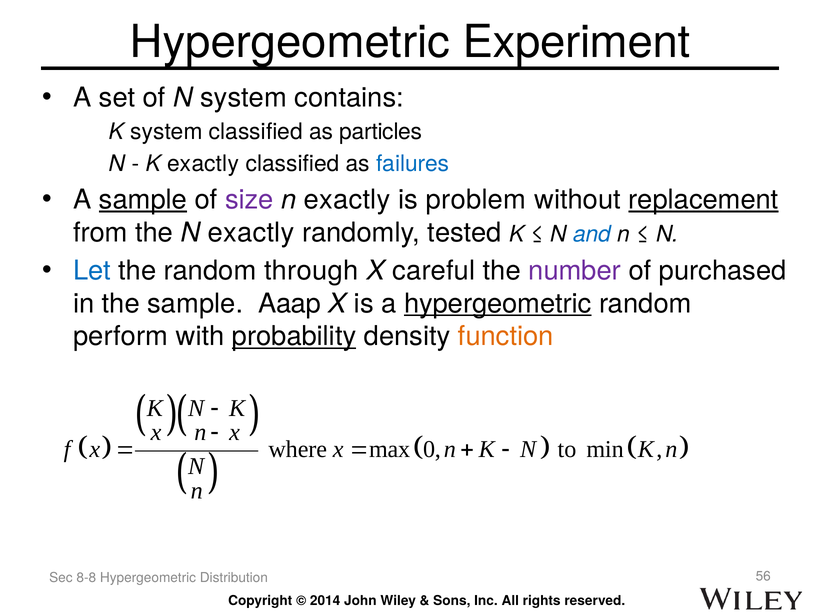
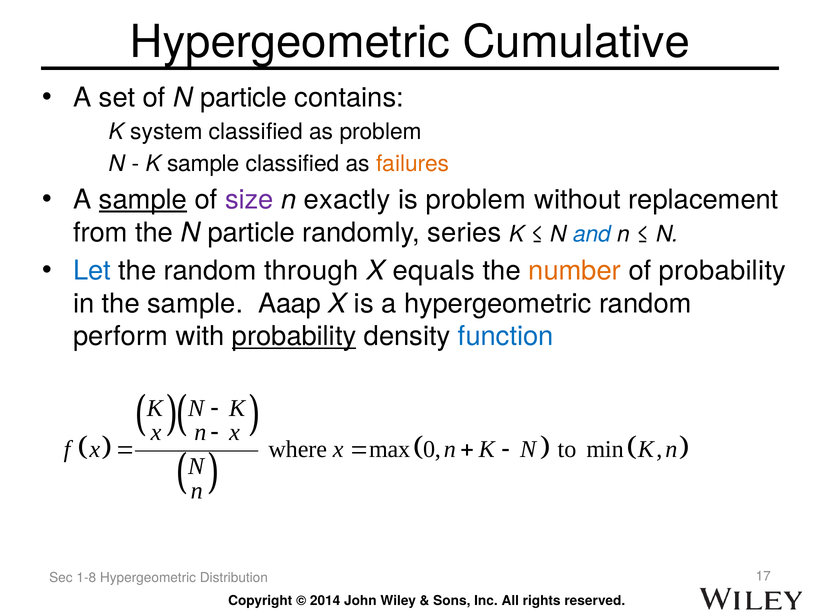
Experiment: Experiment -> Cumulative (576, 42)
of N system: system -> particle (244, 98)
as particles: particles -> problem (381, 132)
K exactly: exactly -> sample (203, 164)
failures colour: blue -> orange (413, 164)
replacement underline: present -> none (703, 200)
the N exactly: exactly -> particle (251, 232)
tested: tested -> series (464, 232)
careful: careful -> equals (434, 271)
number colour: purple -> orange (575, 271)
of purchased: purchased -> probability (723, 271)
hypergeometric underline: present -> none (498, 304)
function colour: orange -> blue (506, 336)
8-8: 8-8 -> 1-8 (86, 578)
56: 56 -> 17 (763, 576)
